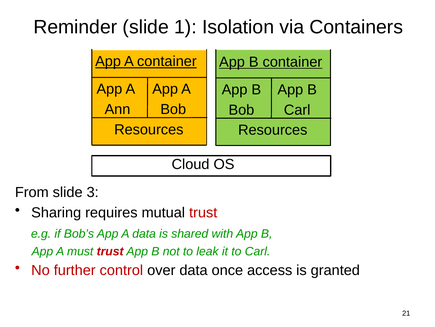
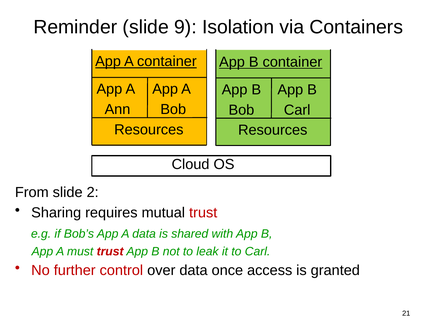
1: 1 -> 9 (185, 27)
3: 3 -> 2 (93, 192)
